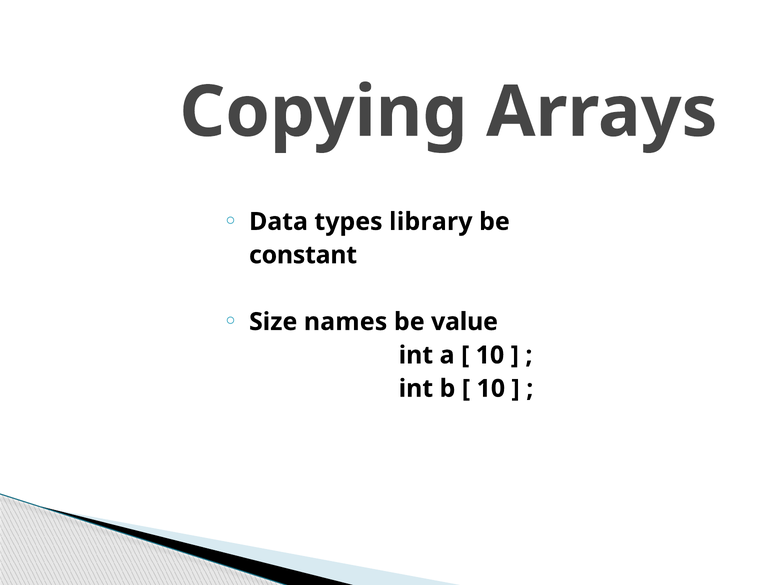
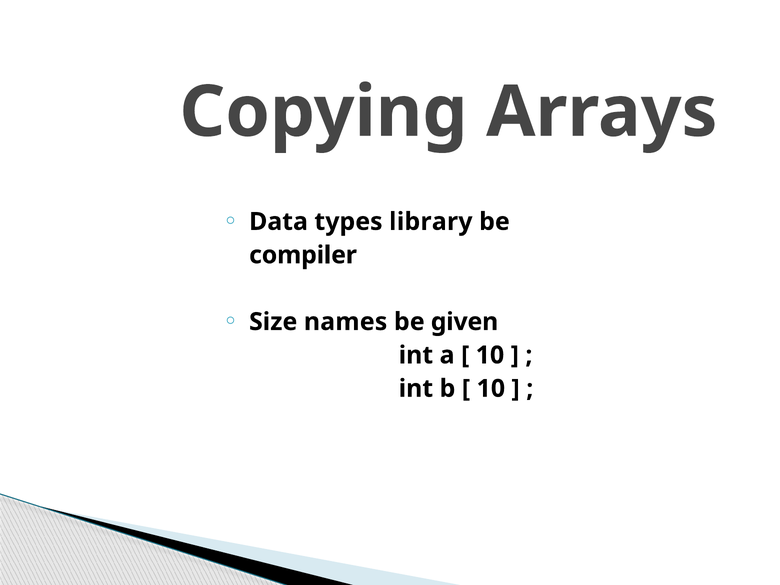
constant: constant -> compiler (303, 255)
value: value -> given (465, 322)
